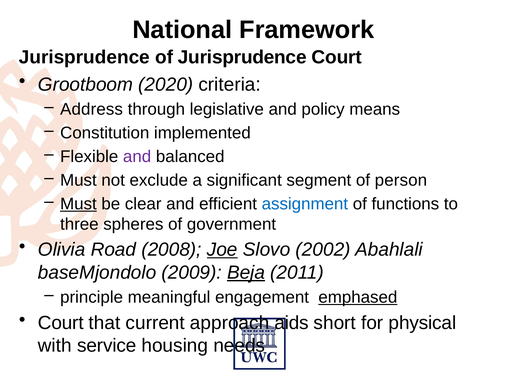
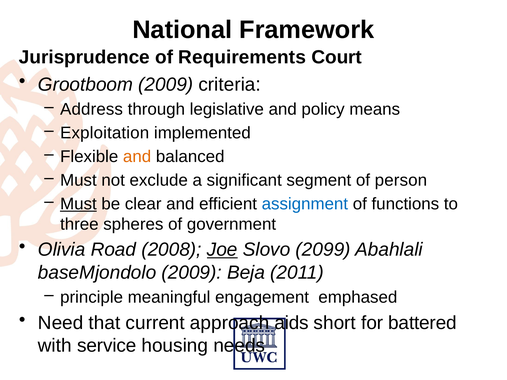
of Jurisprudence: Jurisprudence -> Requirements (242, 57)
Grootboom 2020: 2020 -> 2009 (166, 85)
Constitution: Constitution -> Exploitation (105, 133)
and colour: purple -> orange (137, 157)
2002: 2002 -> 2099 (323, 250)
Beja underline: present -> none (246, 273)
emphased underline: present -> none (358, 298)
Court: Court -> Need (61, 323)
physical: physical -> battered (422, 323)
